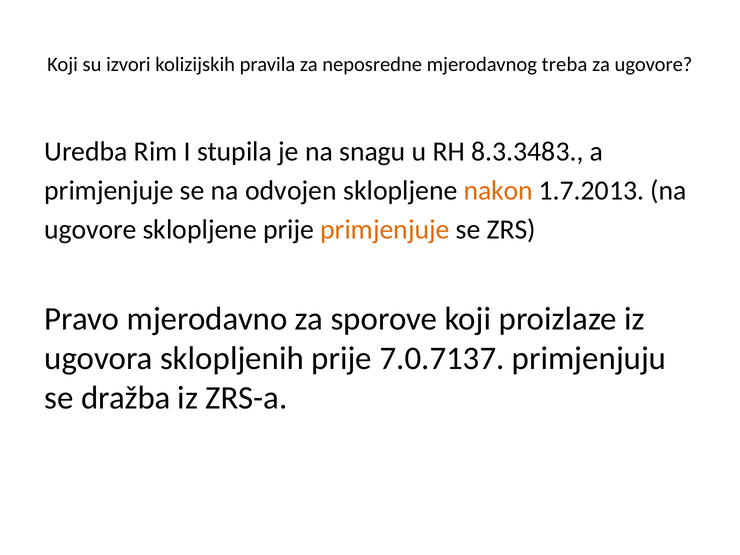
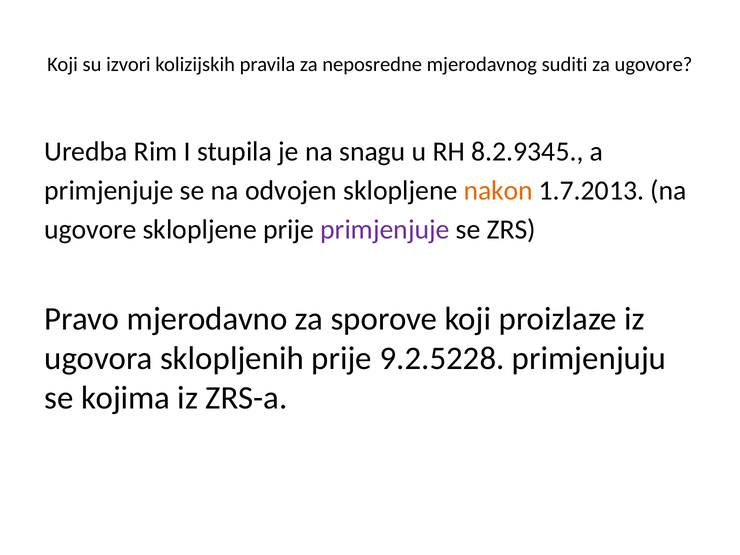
treba: treba -> suditi (565, 64)
8.3.3483: 8.3.3483 -> 8.2.9345 (527, 152)
primjenjuje colour: orange -> purple (385, 230)
7.0.7137: 7.0.7137 -> 9.2.5228 (442, 358)
dražba: dražba -> kojima (126, 398)
